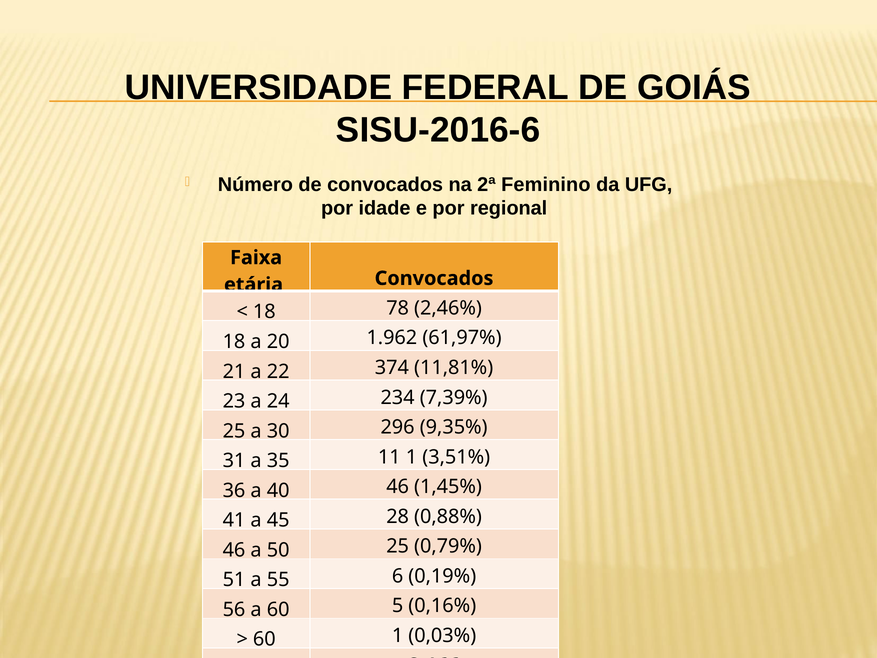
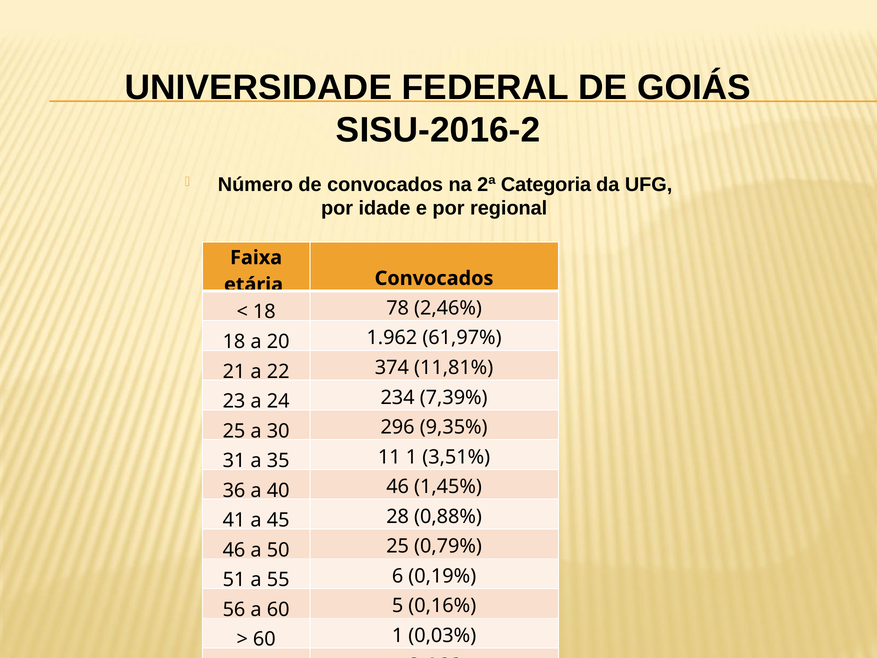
SISU-2016-6: SISU-2016-6 -> SISU-2016-2 (438, 130)
Feminino: Feminino -> Categoria (546, 184)
